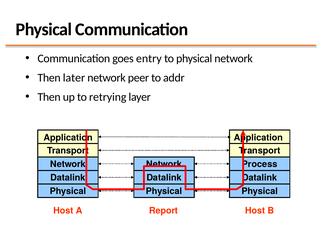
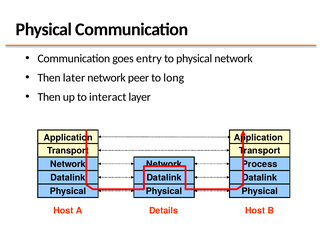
addr: addr -> long (174, 78)
retrying: retrying -> interact (108, 97)
Report: Report -> Details (164, 211)
